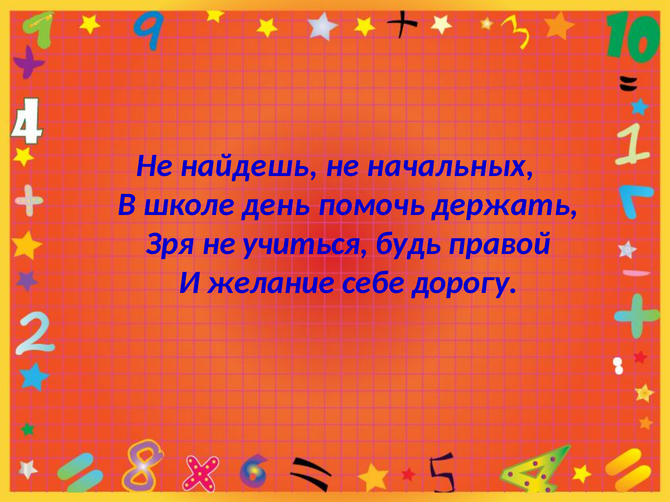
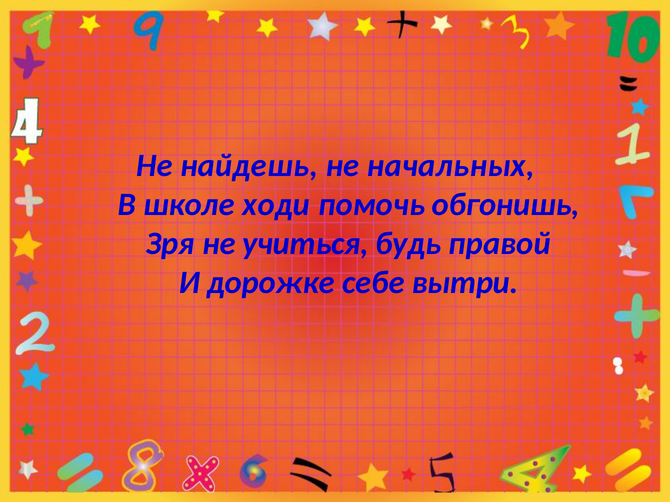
день: день -> ходи (276, 205)
держать: держать -> обгонишь (506, 205)
желание: желание -> дорожке (271, 283)
дорогу: дорогу -> вытри (465, 283)
